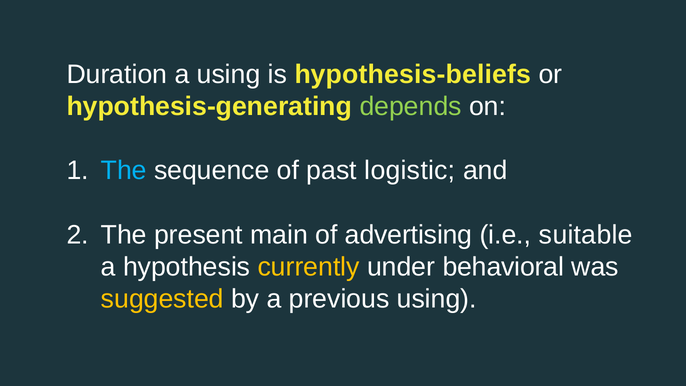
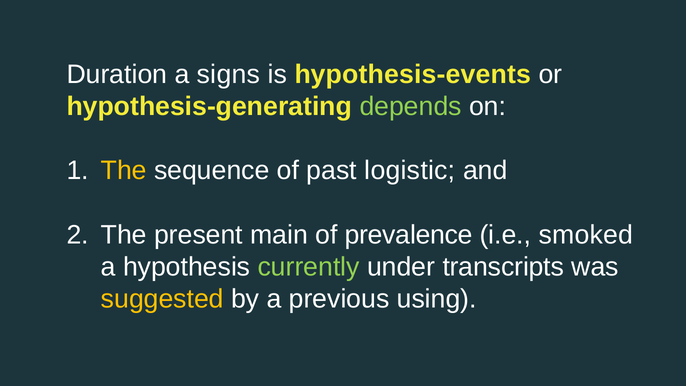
a using: using -> signs (228, 75)
hypothesis-beliefs: hypothesis-beliefs -> hypothesis-events (413, 75)
The colour: light blue -> yellow (124, 171)
advertising: advertising -> prevalence (409, 235)
suitable: suitable -> smoked (586, 235)
currently colour: yellow -> light green (309, 267)
behavioral: behavioral -> transcripts (503, 267)
